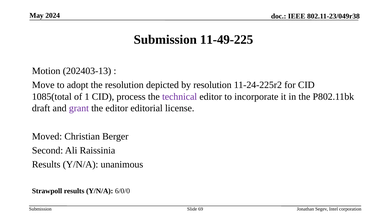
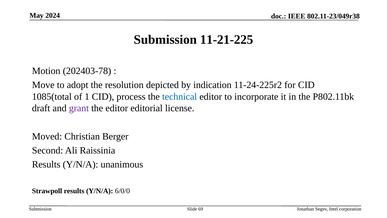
11-49-225: 11-49-225 -> 11-21-225 (227, 40)
202403-13: 202403-13 -> 202403-78 (87, 71)
by resolution: resolution -> indication (212, 85)
technical colour: purple -> blue (180, 96)
